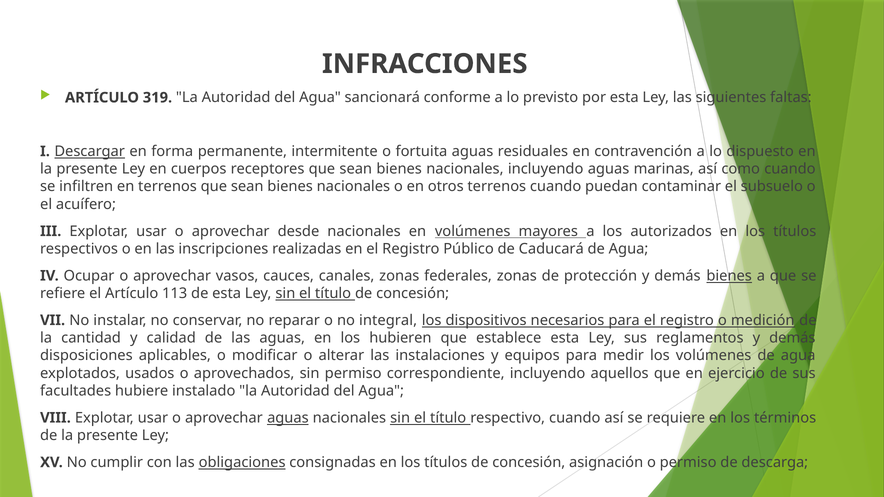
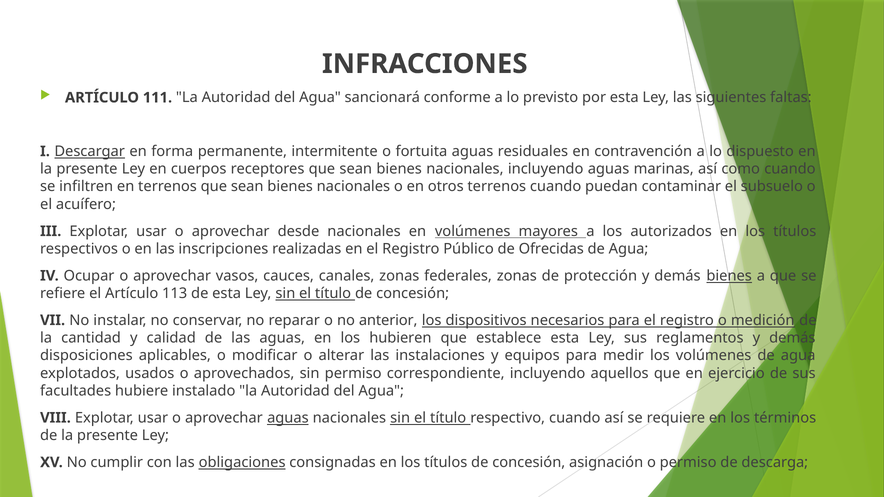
319: 319 -> 111 (157, 98)
Caducará: Caducará -> Ofrecidas (551, 249)
integral: integral -> anterior (388, 320)
